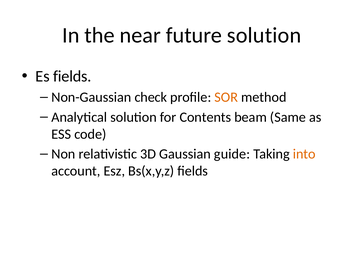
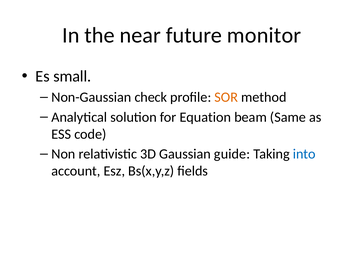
future solution: solution -> monitor (264, 35)
Es fields: fields -> small (72, 76)
Contents: Contents -> Equation (205, 117)
into colour: orange -> blue (304, 154)
